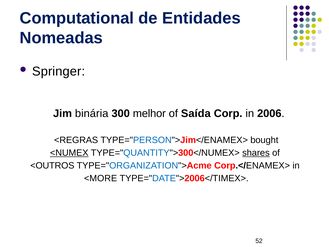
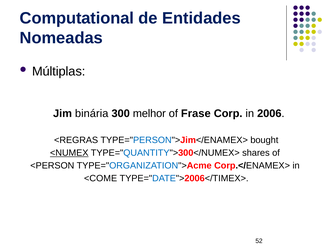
Springer: Springer -> Múltiplas (59, 71)
Saída: Saída -> Frase (196, 113)
shares underline: present -> none (256, 153)
<OUTROS: <OUTROS -> <PERSON (52, 165)
<MORE: <MORE -> <COME (101, 178)
